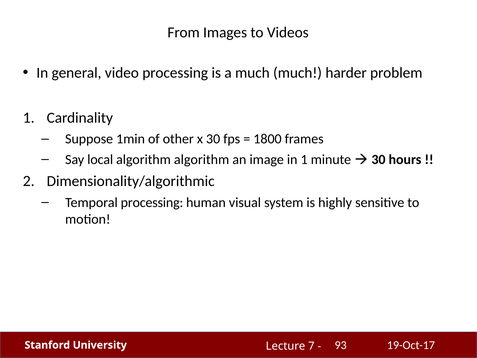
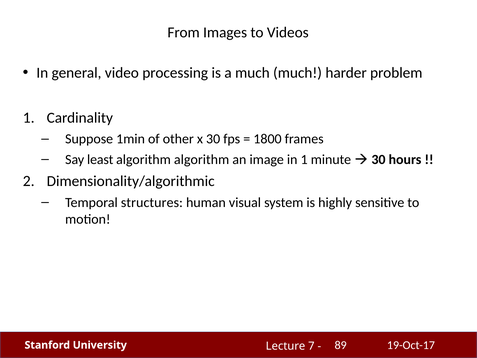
local: local -> least (100, 159)
Temporal processing: processing -> structures (152, 202)
93: 93 -> 89 (341, 345)
